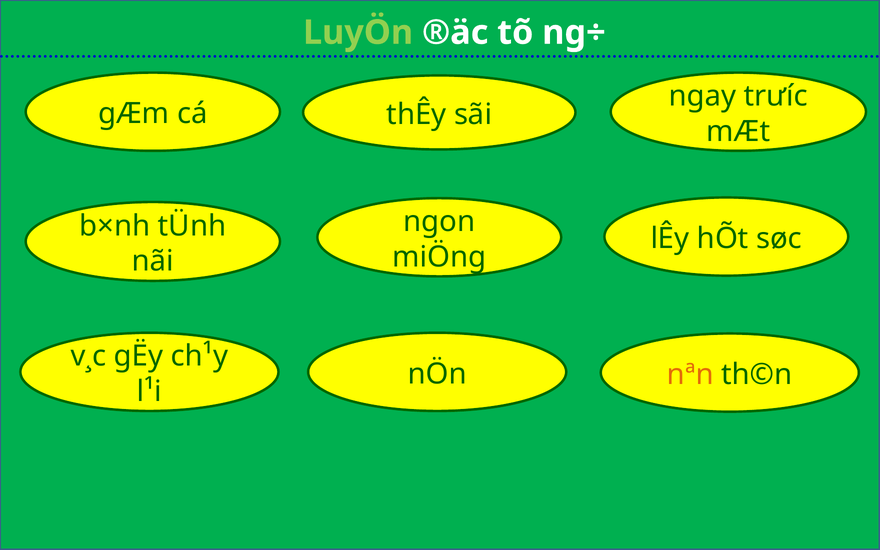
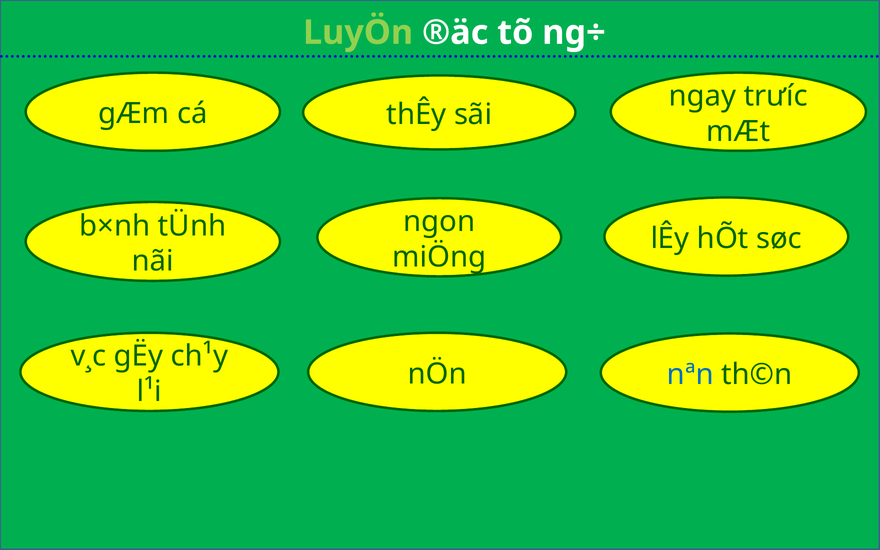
nªn colour: orange -> blue (690, 375)
